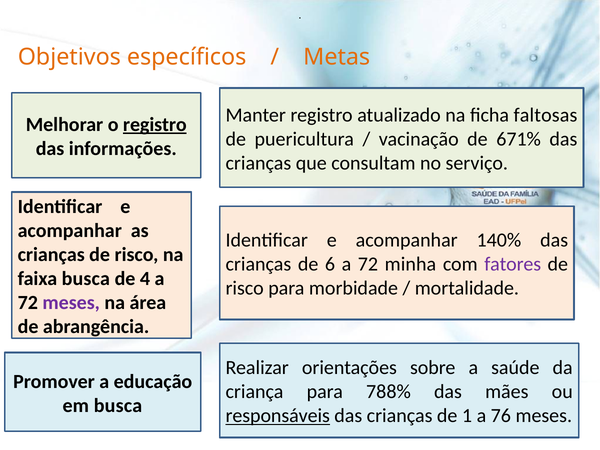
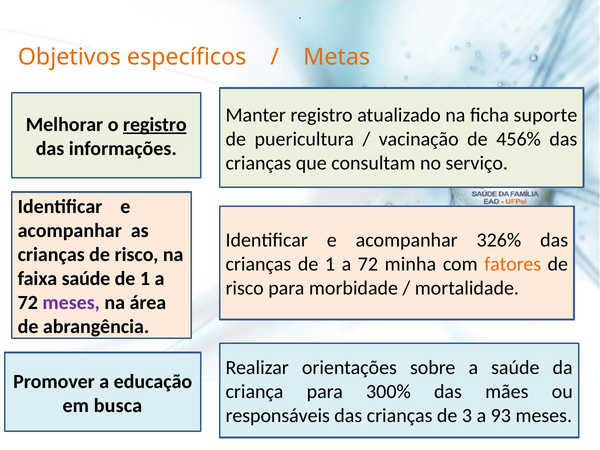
faltosas: faltosas -> suporte (545, 115)
671%: 671% -> 456% (519, 139)
140%: 140% -> 326% (499, 240)
crianças de 6: 6 -> 1 (330, 264)
fatores colour: purple -> orange (513, 264)
faixa busca: busca -> saúde (86, 279)
4: 4 -> 1 (145, 279)
788%: 788% -> 300% (388, 392)
responsáveis underline: present -> none (278, 416)
1: 1 -> 3 (467, 416)
76: 76 -> 93 (501, 416)
